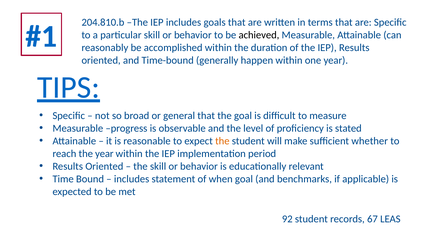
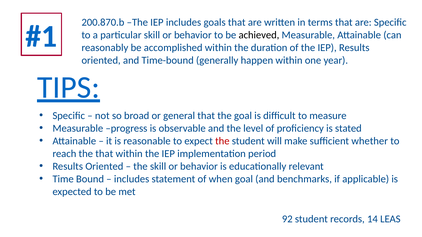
204.810.b: 204.810.b -> 200.870.b (103, 22)
the colour: orange -> red (222, 141)
the year: year -> that (104, 154)
67: 67 -> 14 (372, 219)
